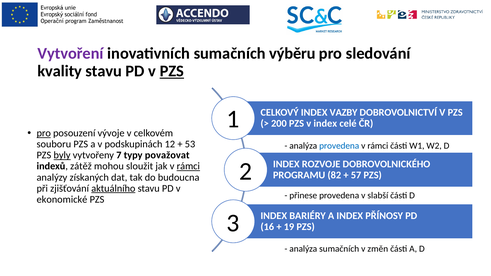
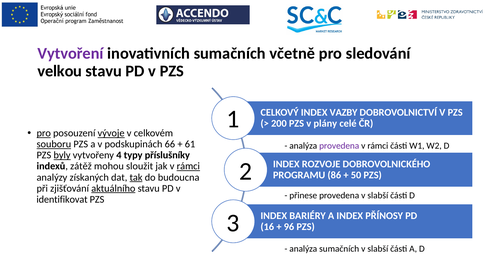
výběru: výběru -> včetně (292, 54)
kvality: kvality -> velkou (60, 71)
PZS underline: present -> none (172, 71)
v index: index -> plány (325, 124)
vývoje underline: none -> present (111, 133)
souboru underline: none -> present (54, 144)
12: 12 -> 66 (170, 144)
53: 53 -> 61 (190, 144)
provedena colour: blue -> purple (339, 146)
7: 7 -> 4 (119, 155)
považovat: považovat -> příslušníky (167, 155)
82: 82 -> 86 (334, 175)
57: 57 -> 50 (356, 175)
tak underline: none -> present (136, 177)
ekonomické: ekonomické -> identifikovat (62, 200)
19: 19 -> 96 (289, 227)
změn: změn -> slabší (378, 249)
